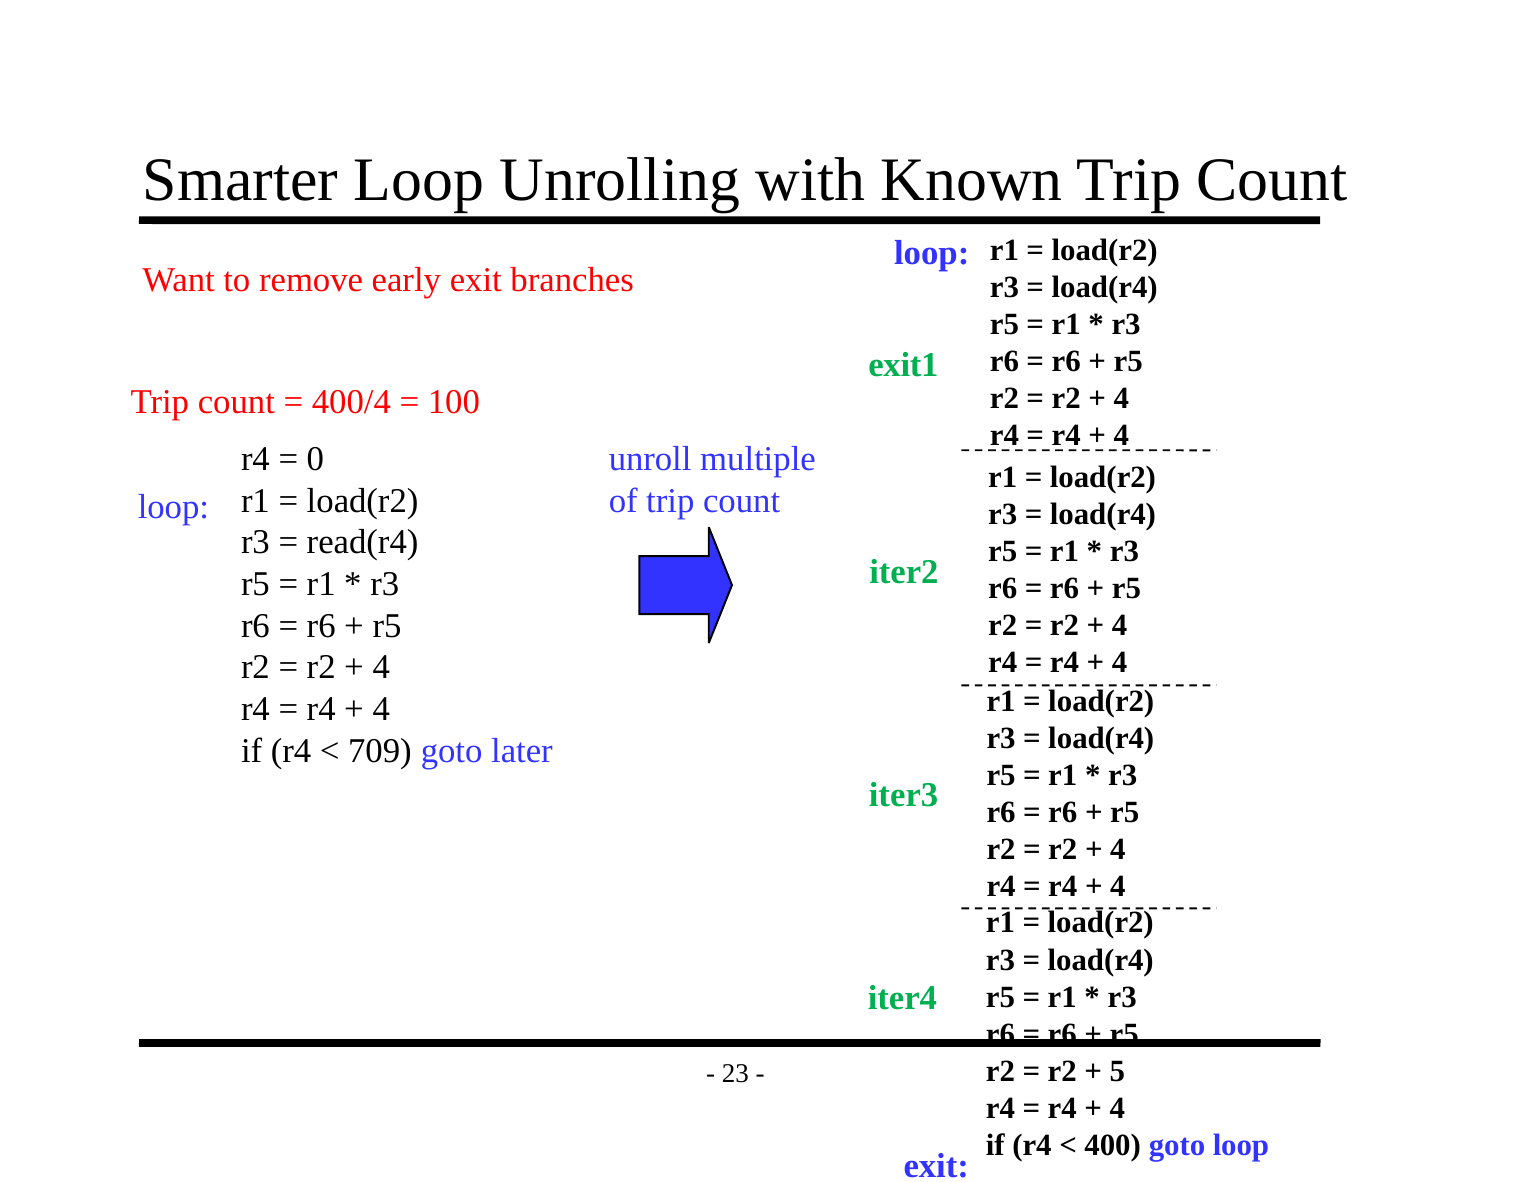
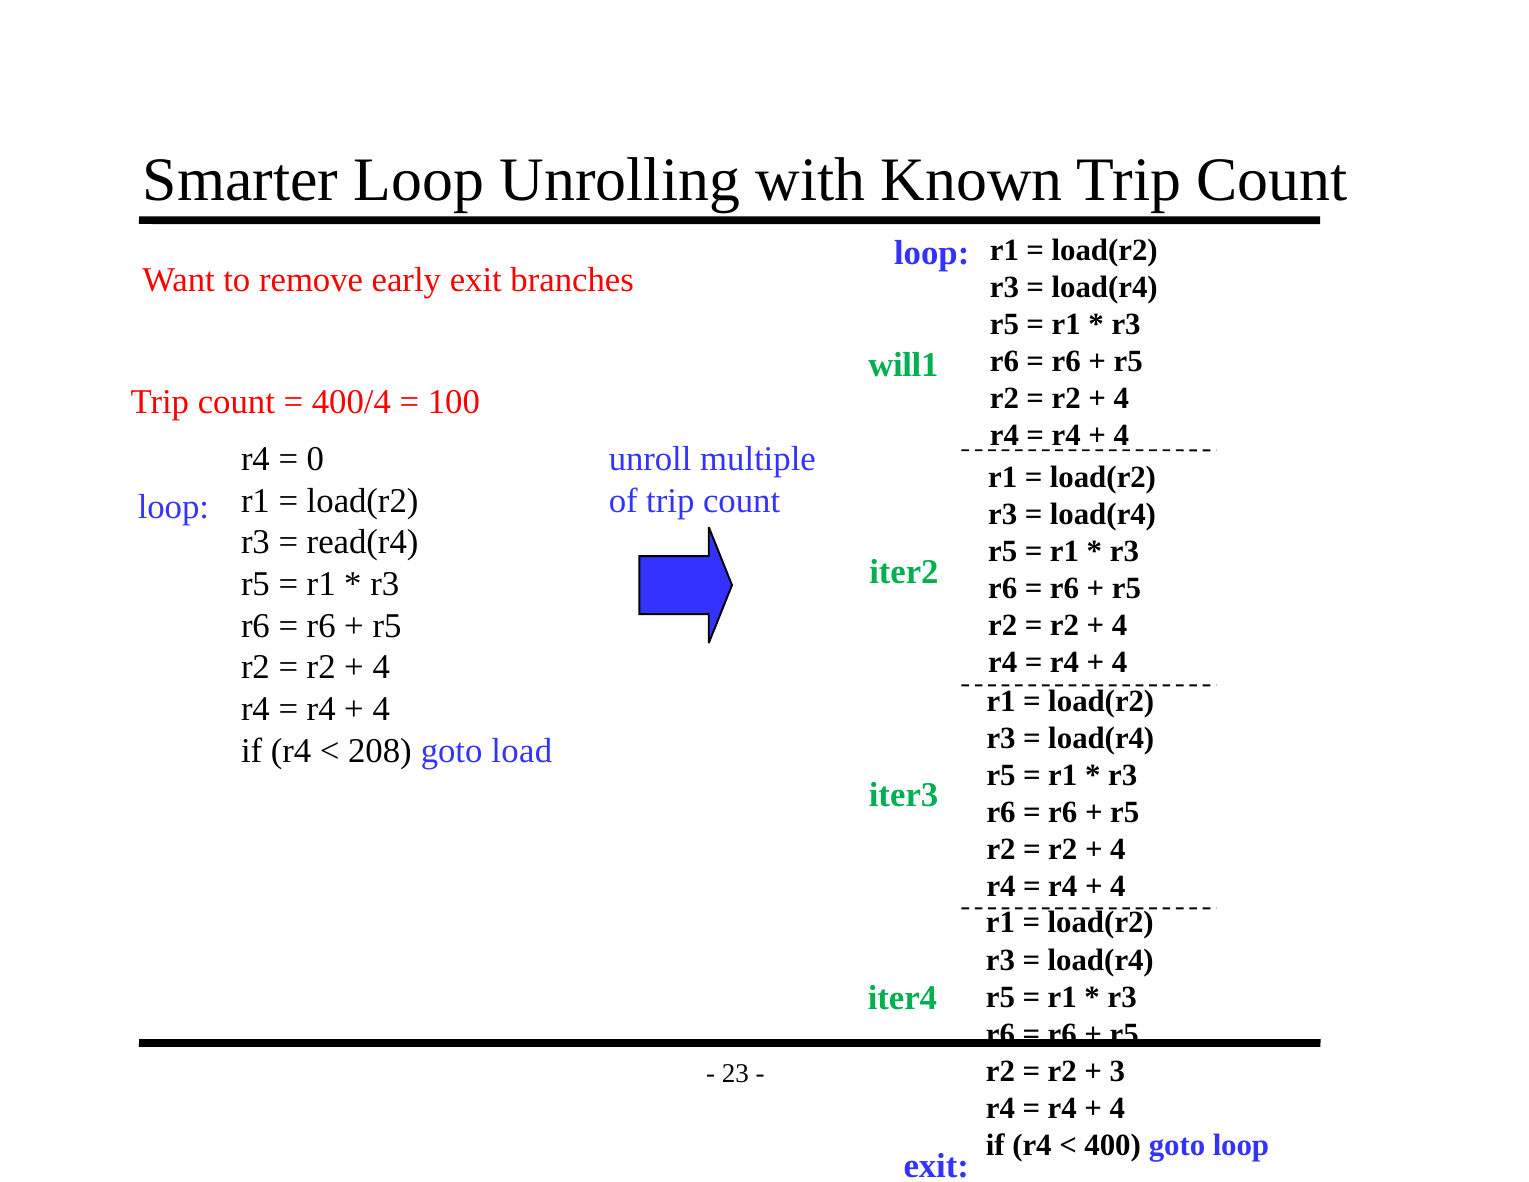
exit1: exit1 -> will1 (903, 365)
709: 709 -> 208 (380, 751)
later: later -> load (522, 751)
5: 5 -> 3 (1117, 1071)
